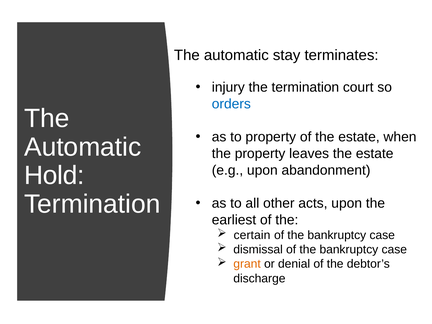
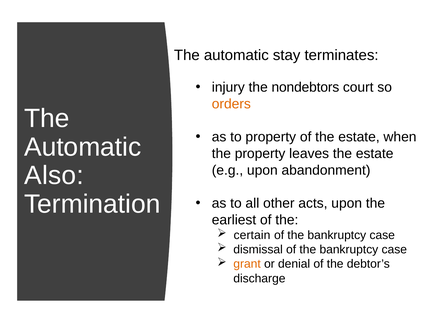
the termination: termination -> nondebtors (305, 87)
orders colour: blue -> orange (231, 104)
Hold: Hold -> Also (54, 176)
